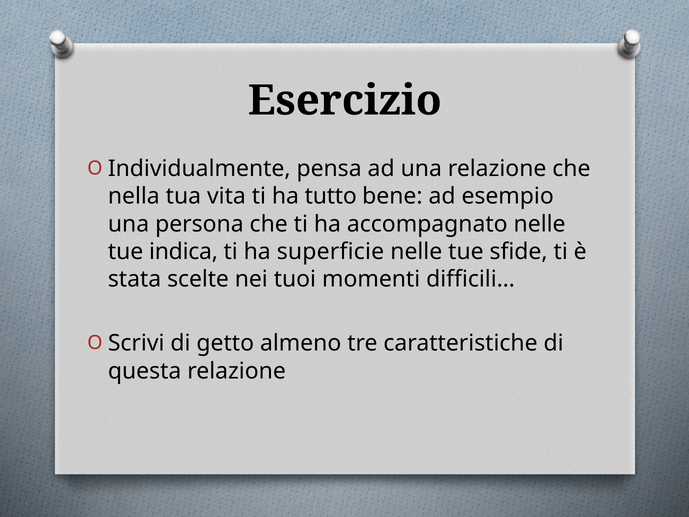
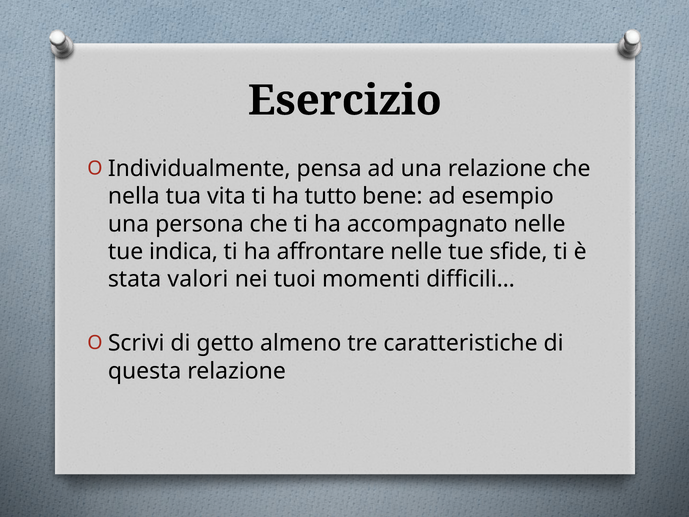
superficie: superficie -> affrontare (331, 251)
scelte: scelte -> valori (198, 279)
